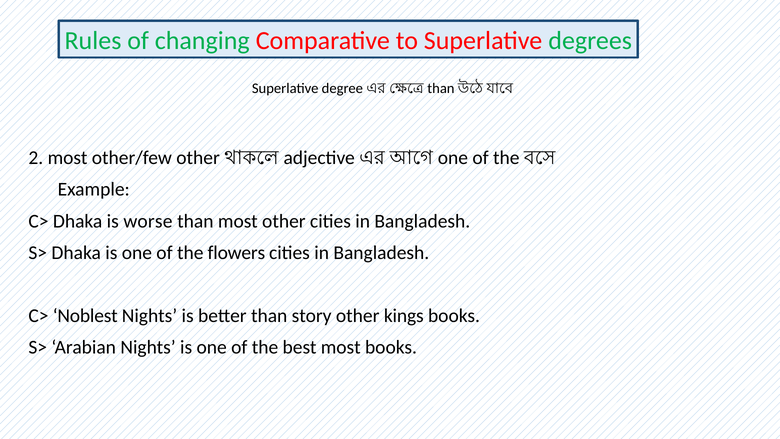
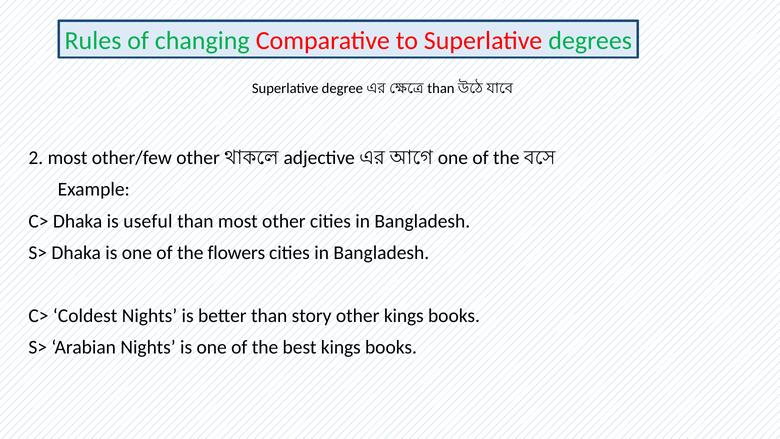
worse: worse -> useful (148, 221)
Noblest: Noblest -> Coldest (85, 316)
best most: most -> kings (341, 347)
